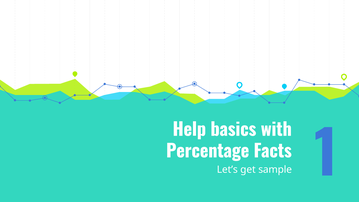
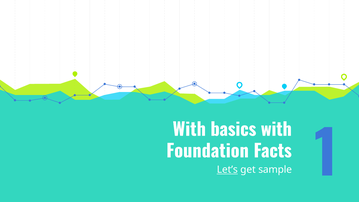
Help: Help -> With (189, 130)
Percentage: Percentage -> Foundation (208, 151)
Let’s underline: none -> present (227, 170)
